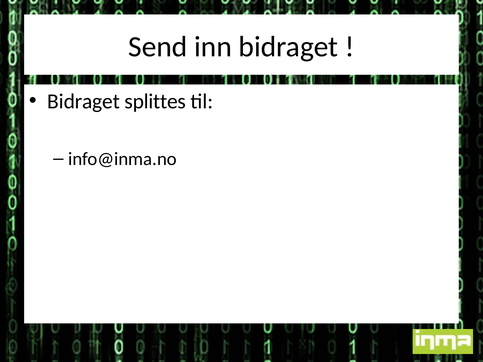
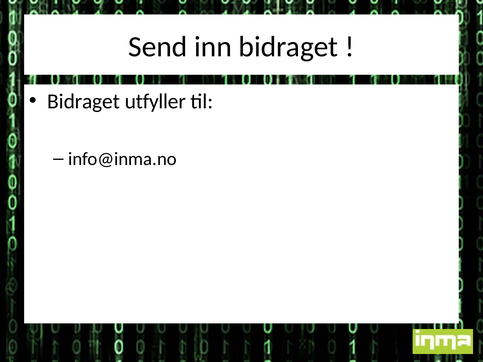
splittes: splittes -> utfyller (155, 101)
